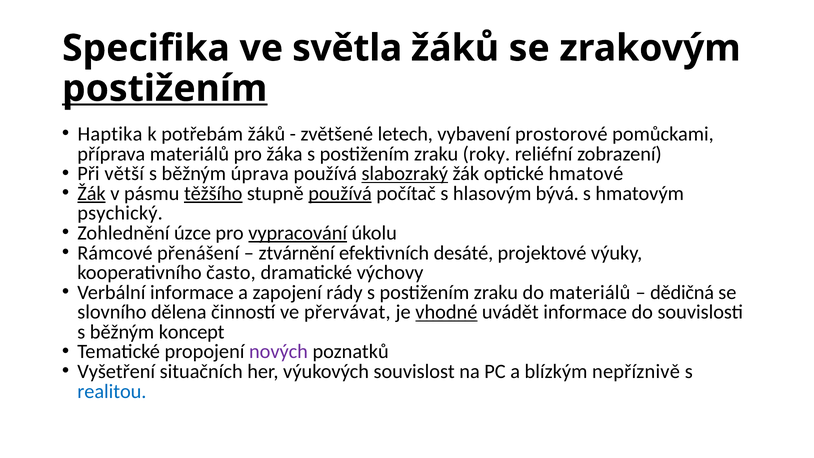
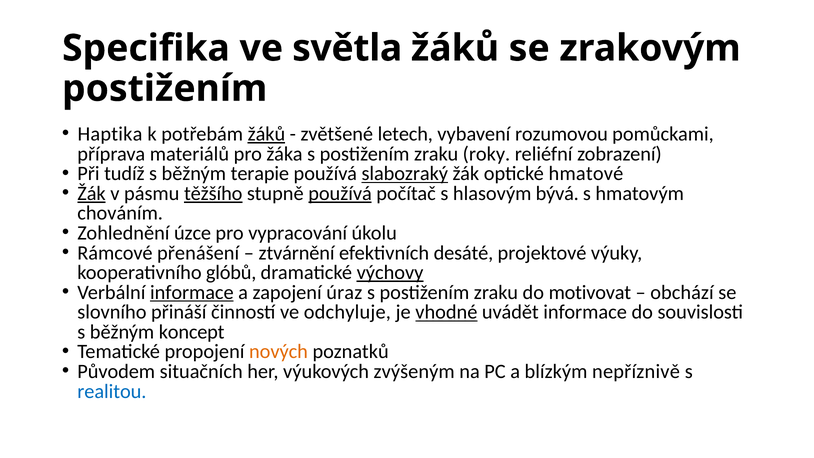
postižením underline: present -> none (165, 89)
žáků underline: none -> present (266, 134)
prostorové: prostorové -> rozumovou (561, 134)
větší: větší -> tudíž (124, 174)
úprava: úprava -> terapie (260, 174)
psychický: psychický -> chováním (120, 213)
vypracování underline: present -> none (298, 233)
často: často -> glóbů (231, 272)
výchovy underline: none -> present (390, 272)
informace underline: none -> present (192, 292)
rády: rády -> úraz (344, 292)
do materiálů: materiálů -> motivovat (590, 292)
dědičná: dědičná -> obchází (682, 292)
dělena: dělena -> přináší (179, 312)
přervávat: přervávat -> odchyluje (347, 312)
nových colour: purple -> orange (278, 352)
Vyšetření: Vyšetření -> Původem (116, 371)
souvislost: souvislost -> zvýšeným (414, 371)
